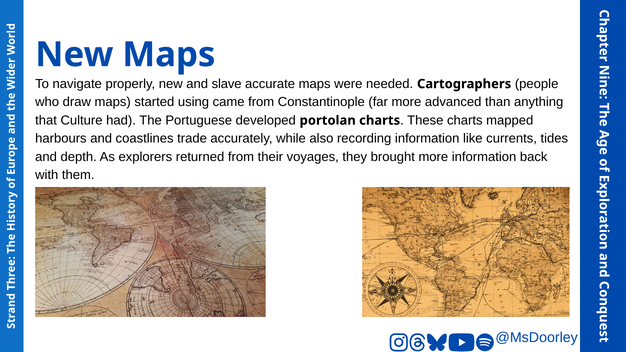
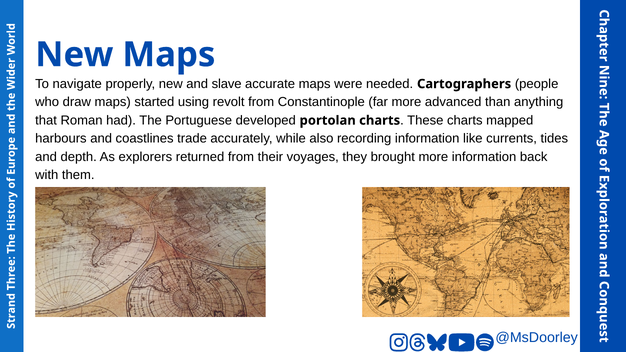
came: came -> revolt (229, 102)
Culture: Culture -> Roman (82, 120)
